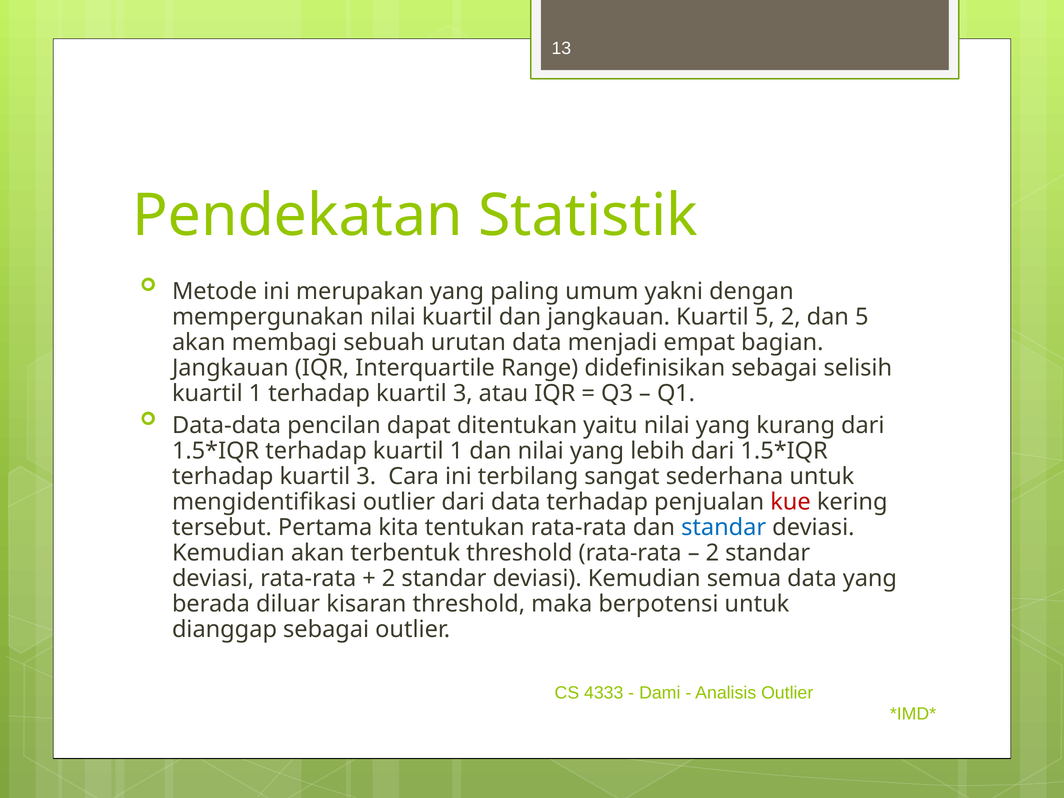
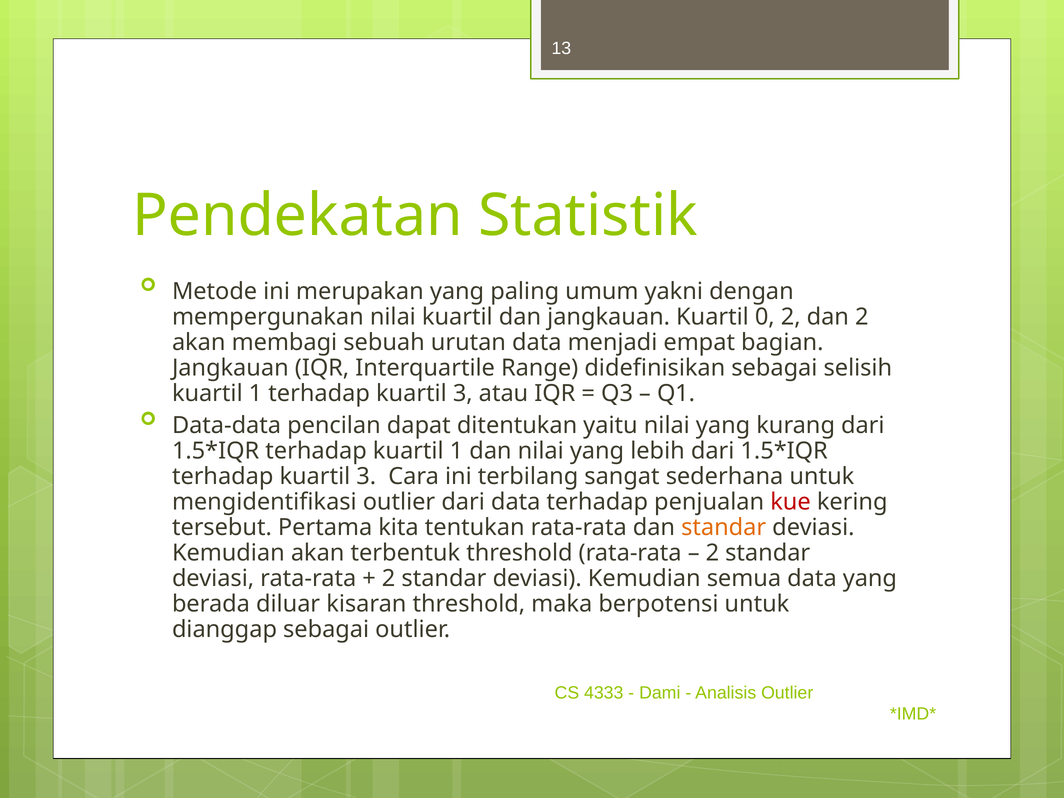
Kuartil 5: 5 -> 0 (765, 317)
dan 5: 5 -> 2 (862, 317)
standar colour: blue -> orange (724, 528)
